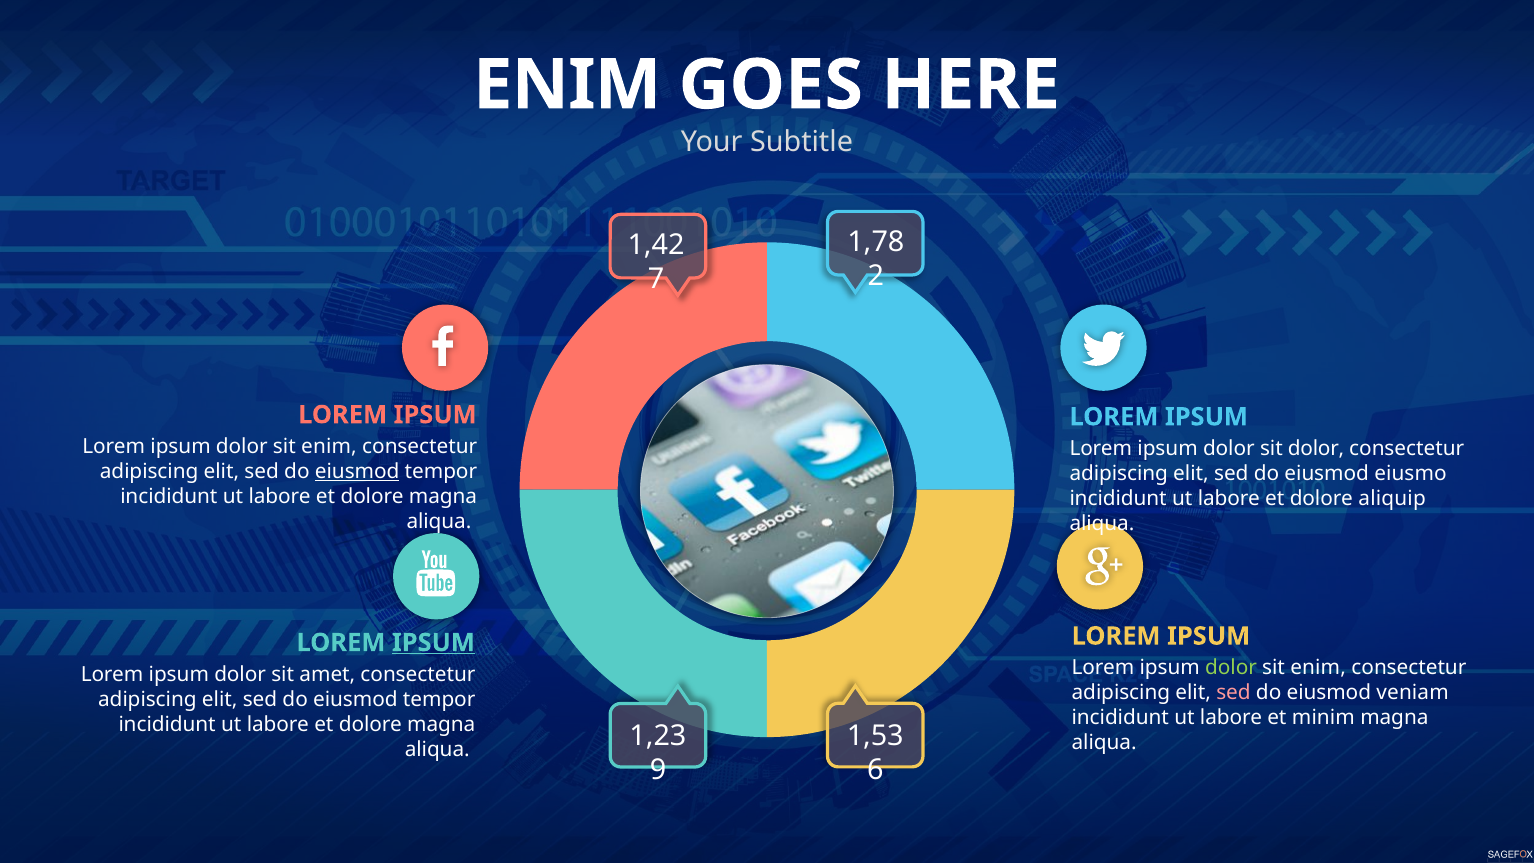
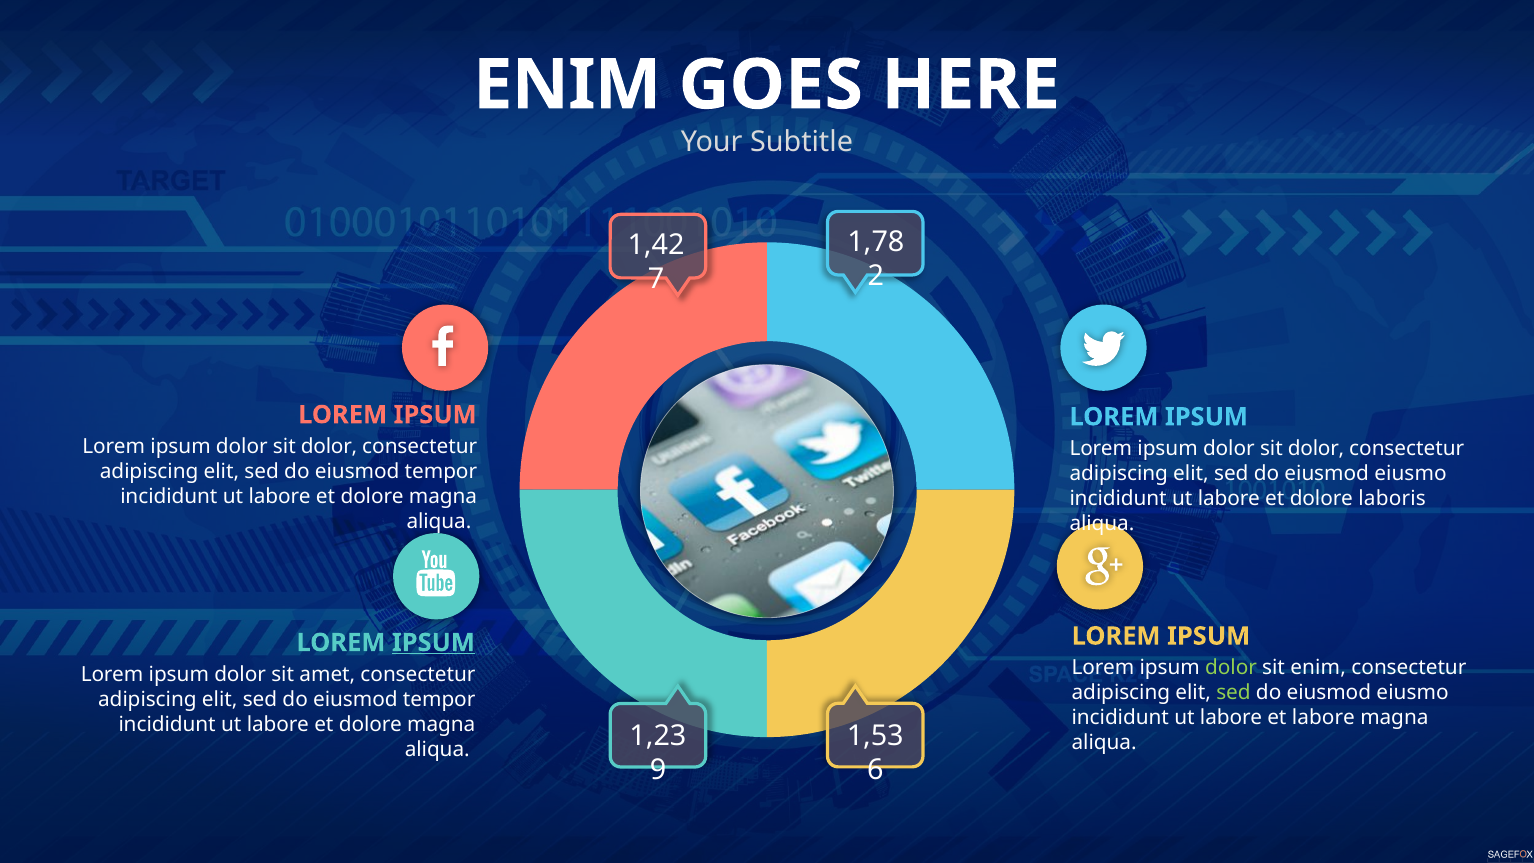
enim: enim -> dolor (329, 446)
eiusmod underline: present -> none (357, 471)
aliquip: aliquip -> laboris (1392, 498)
sed colour: pink -> light green (1233, 693)
veniam: veniam -> eiusmo (1413, 693)
et minim: minim -> labore (1323, 718)
